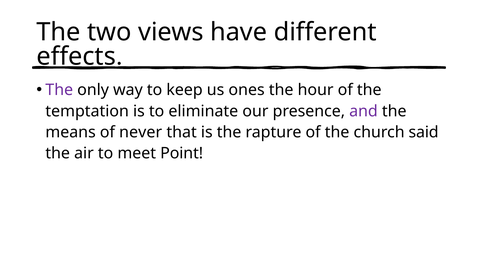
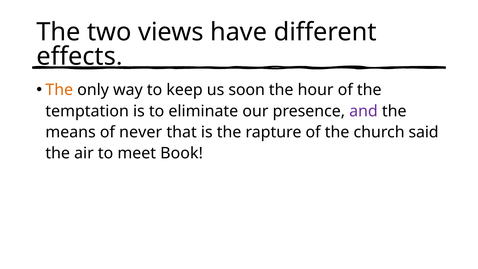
The colour: purple -> orange (59, 90)
ones: ones -> soon (247, 90)
Point: Point -> Book (182, 153)
